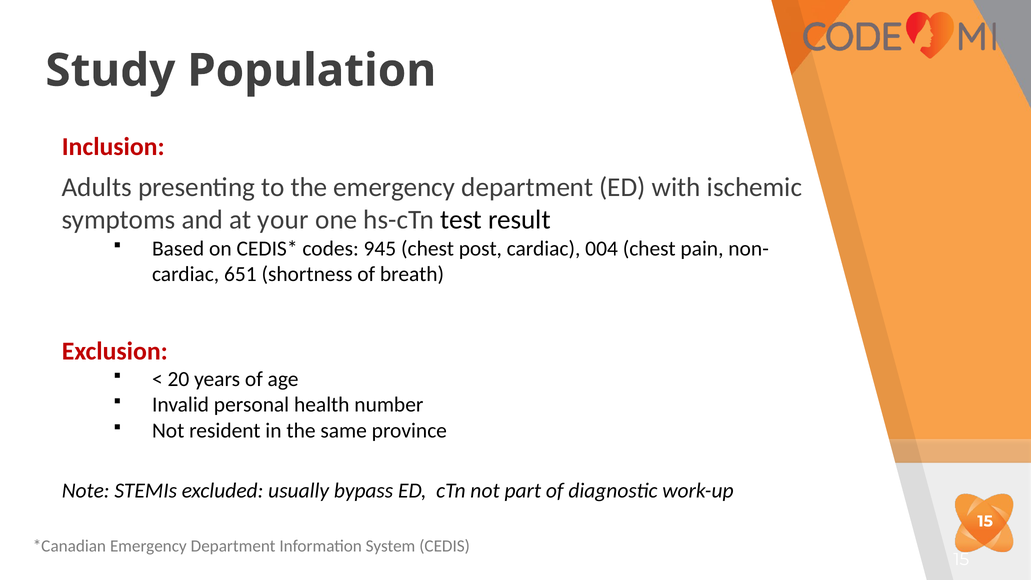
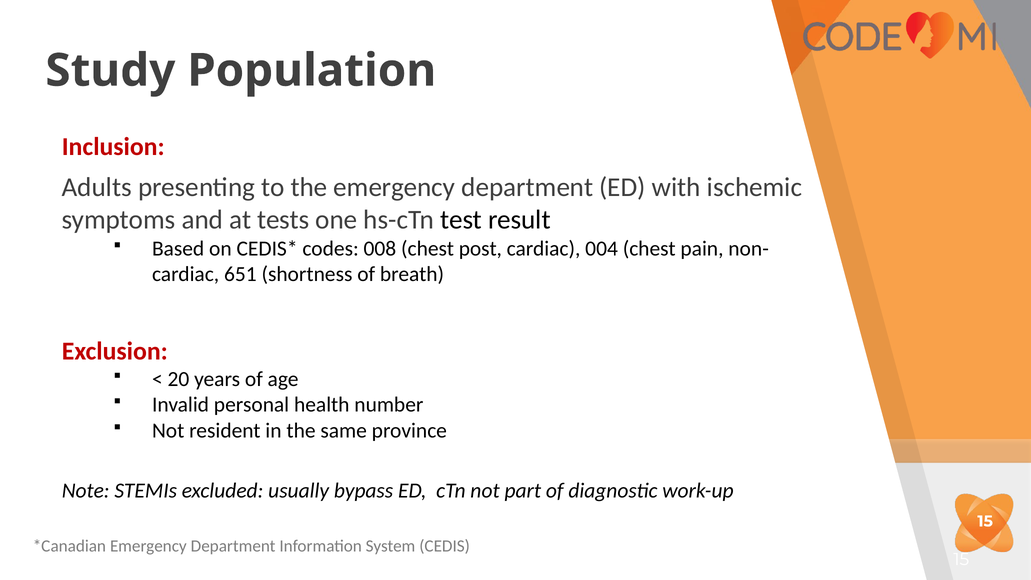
your: your -> tests (283, 220)
945: 945 -> 008 (380, 248)
